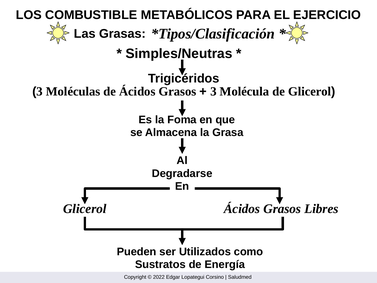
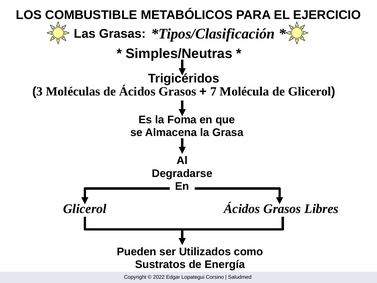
3: 3 -> 7 (213, 91)
